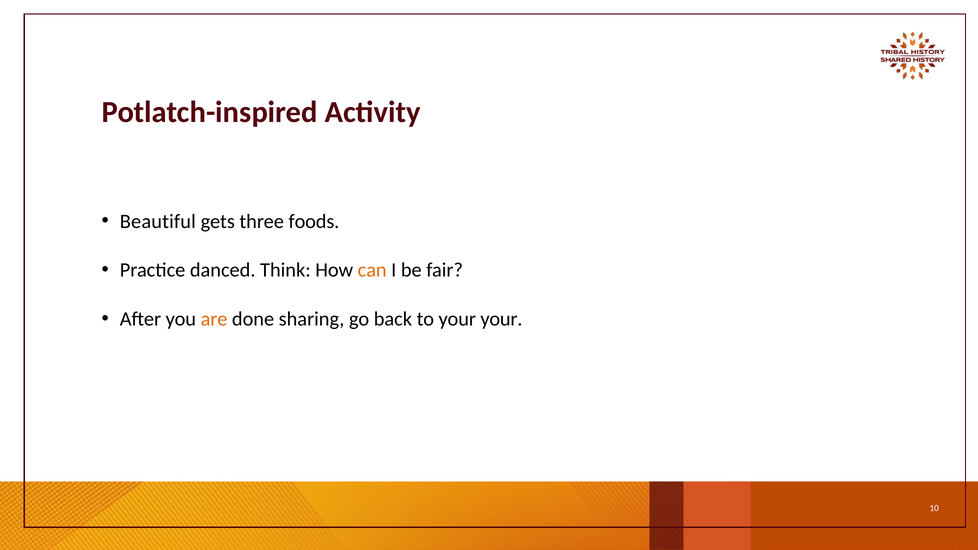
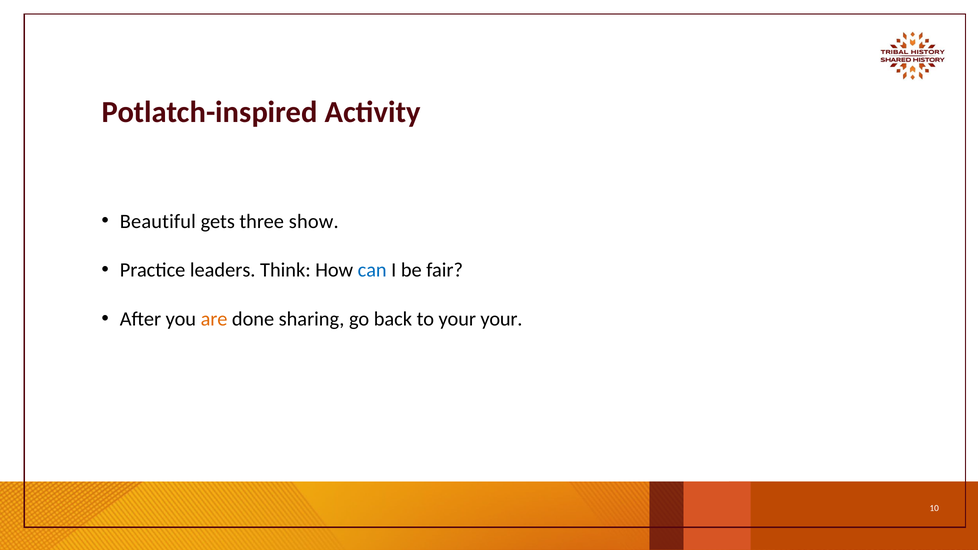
foods: foods -> show (314, 221)
danced: danced -> leaders (223, 270)
can colour: orange -> blue (372, 270)
